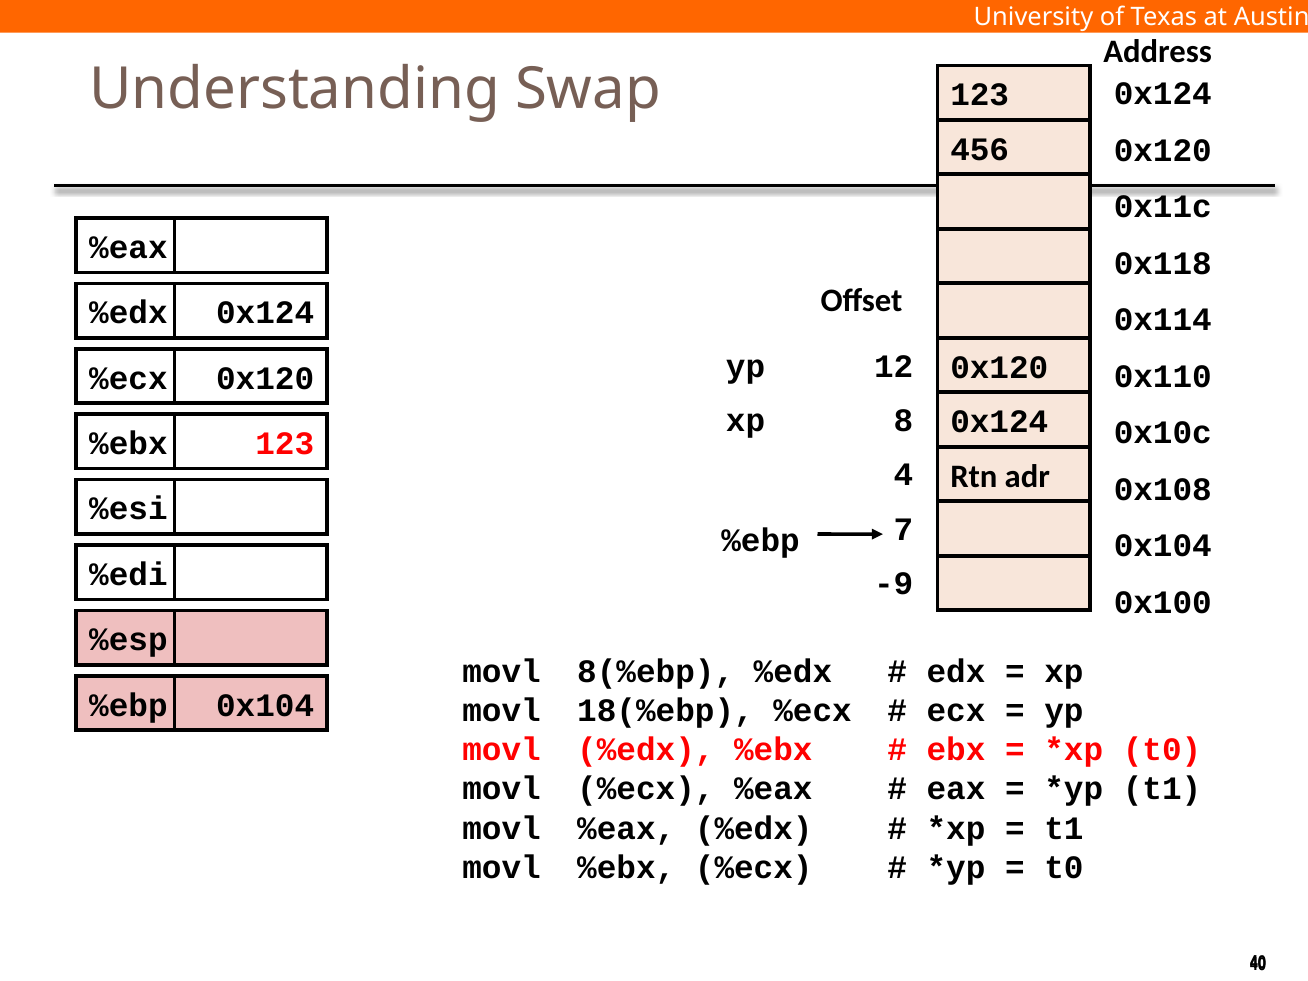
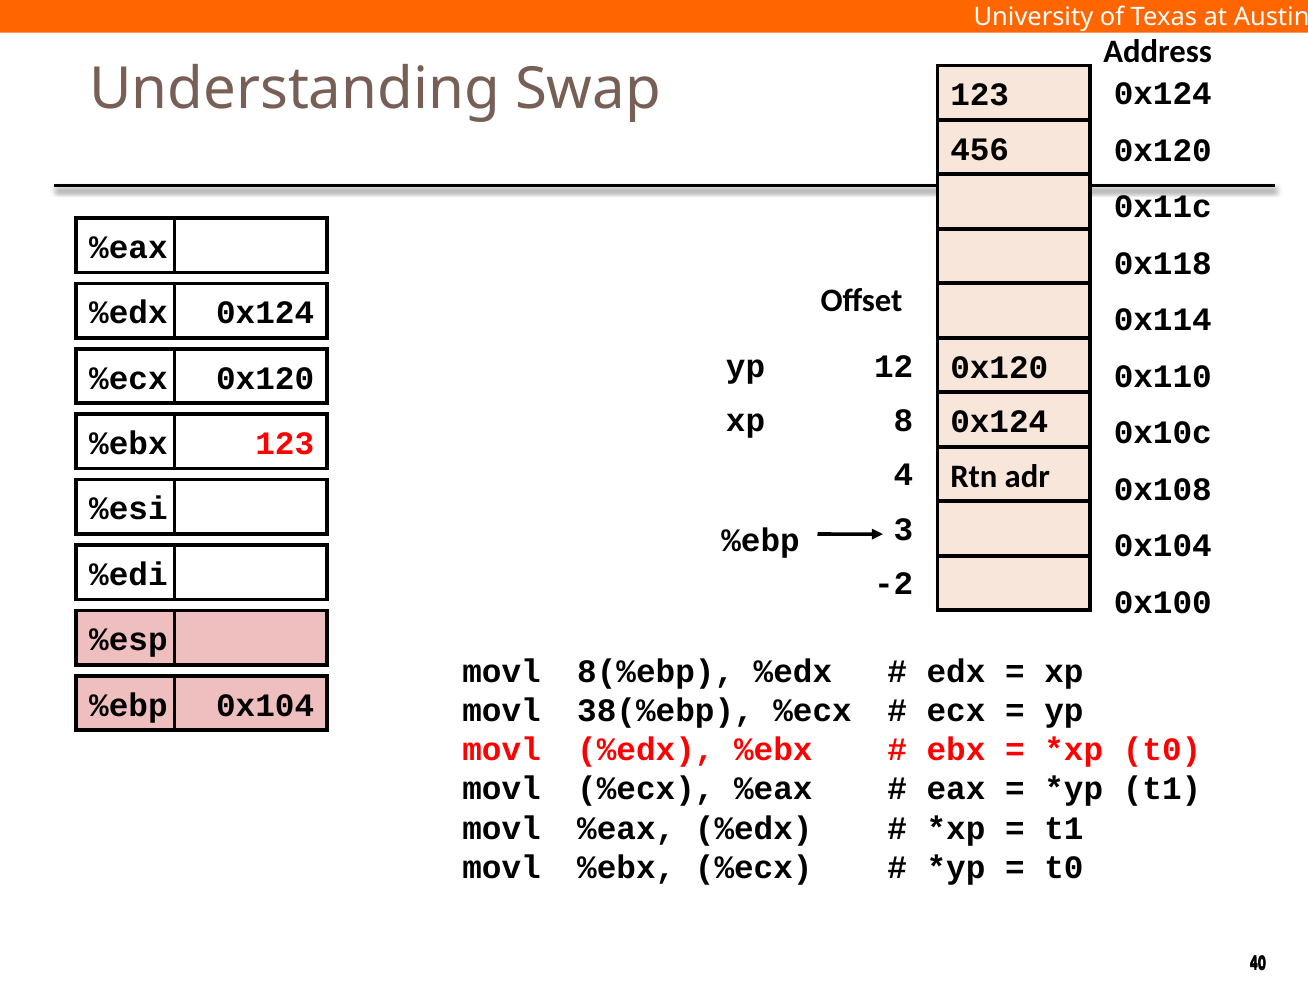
7: 7 -> 3 (903, 530)
-9: -9 -> -2 (894, 584)
18(%ebp: 18(%ebp -> 38(%ebp (665, 711)
